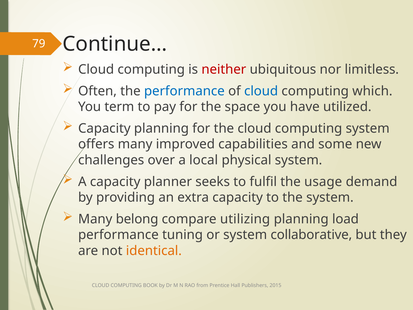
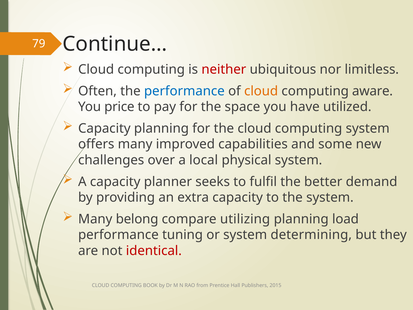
cloud colour: blue -> orange (261, 91)
which: which -> aware (372, 91)
term: term -> price (119, 107)
usage: usage -> better (323, 182)
collaborative: collaborative -> determining (311, 235)
identical colour: orange -> red (154, 251)
